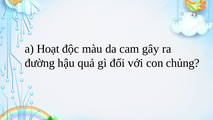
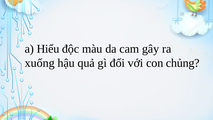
Hoạt: Hoạt -> Hiểu (48, 49)
đường: đường -> xuống (40, 63)
